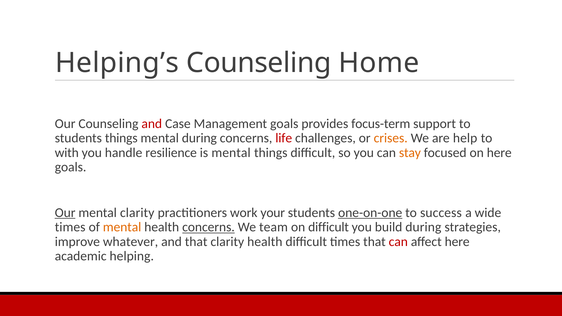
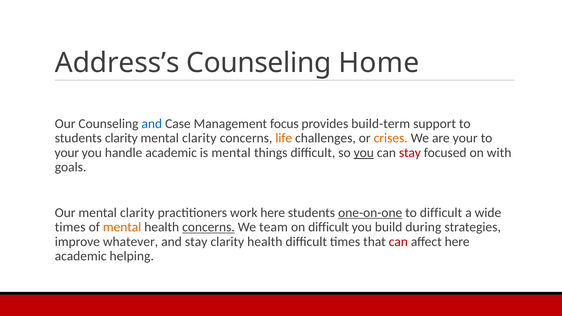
Helping’s: Helping’s -> Address’s (117, 63)
and colour: red -> blue (152, 124)
Management goals: goals -> focus (284, 124)
focus-term: focus-term -> build-term (381, 124)
students things: things -> clarity (121, 138)
during: during -> clarity (199, 138)
life colour: red -> orange (284, 138)
are help: help -> your (465, 138)
with: with -> your (67, 153)
handle resilience: resilience -> academic (171, 153)
you underline: none -> present (364, 153)
stay colour: orange -> red (410, 153)
on here: here -> with (499, 153)
Our underline: present -> none (65, 213)
work your: your -> here (273, 213)
to success: success -> difficult (441, 213)
and that: that -> stay (196, 242)
